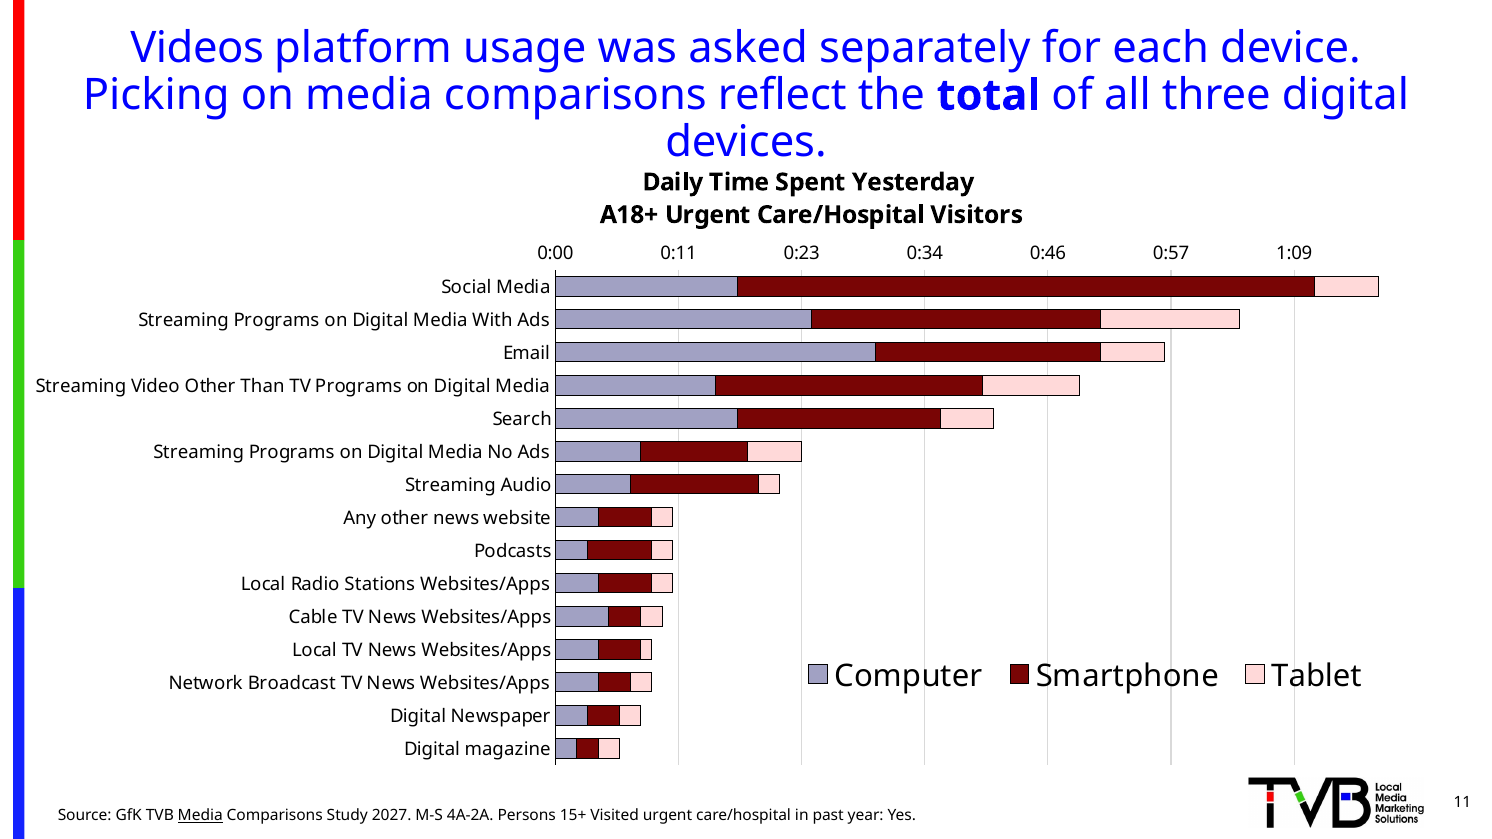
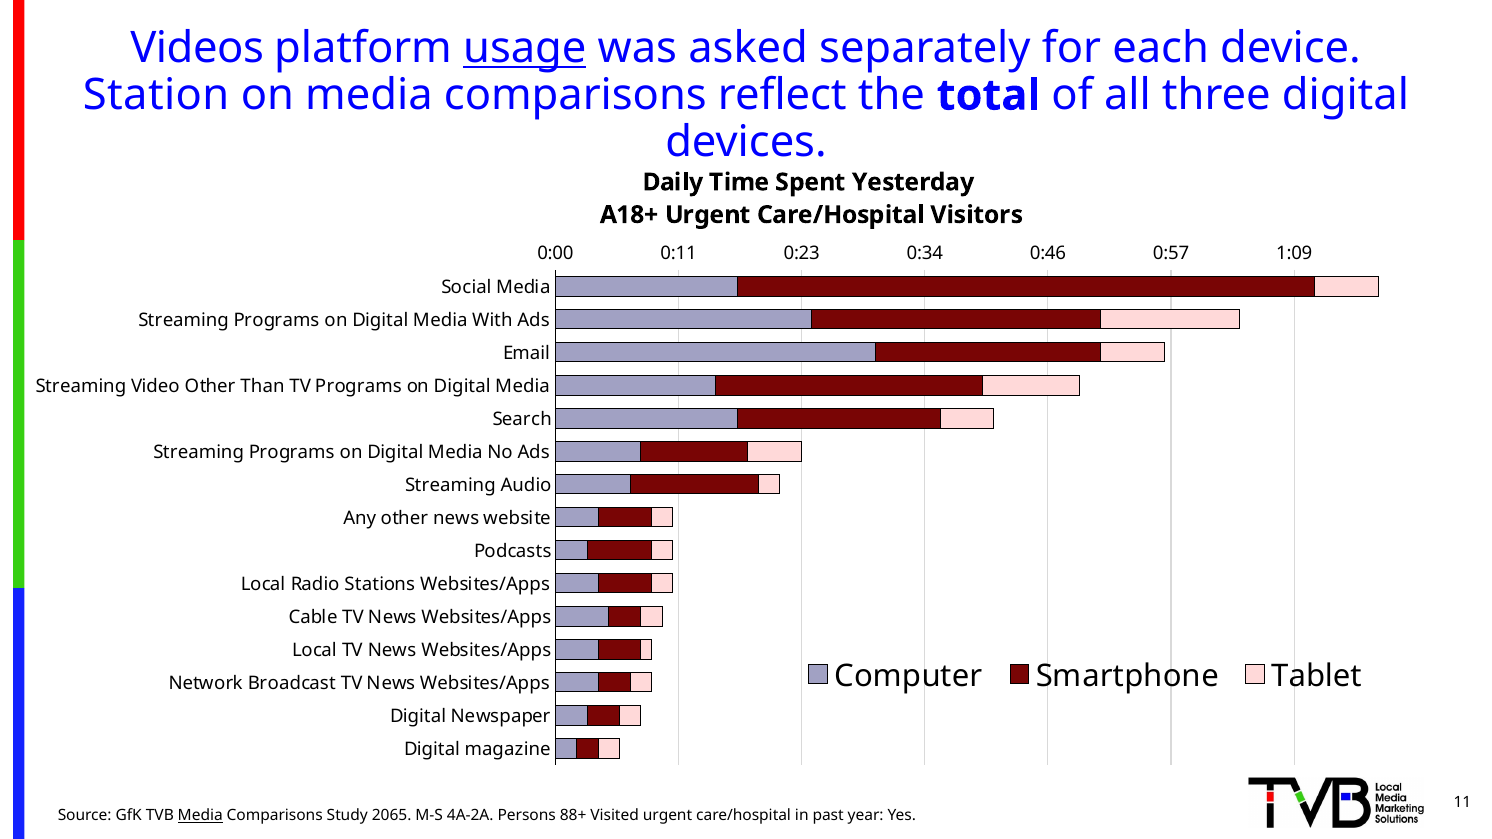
usage underline: none -> present (525, 48)
Picking: Picking -> Station (156, 95)
2027: 2027 -> 2065 (392, 816)
15+: 15+ -> 88+ (573, 816)
